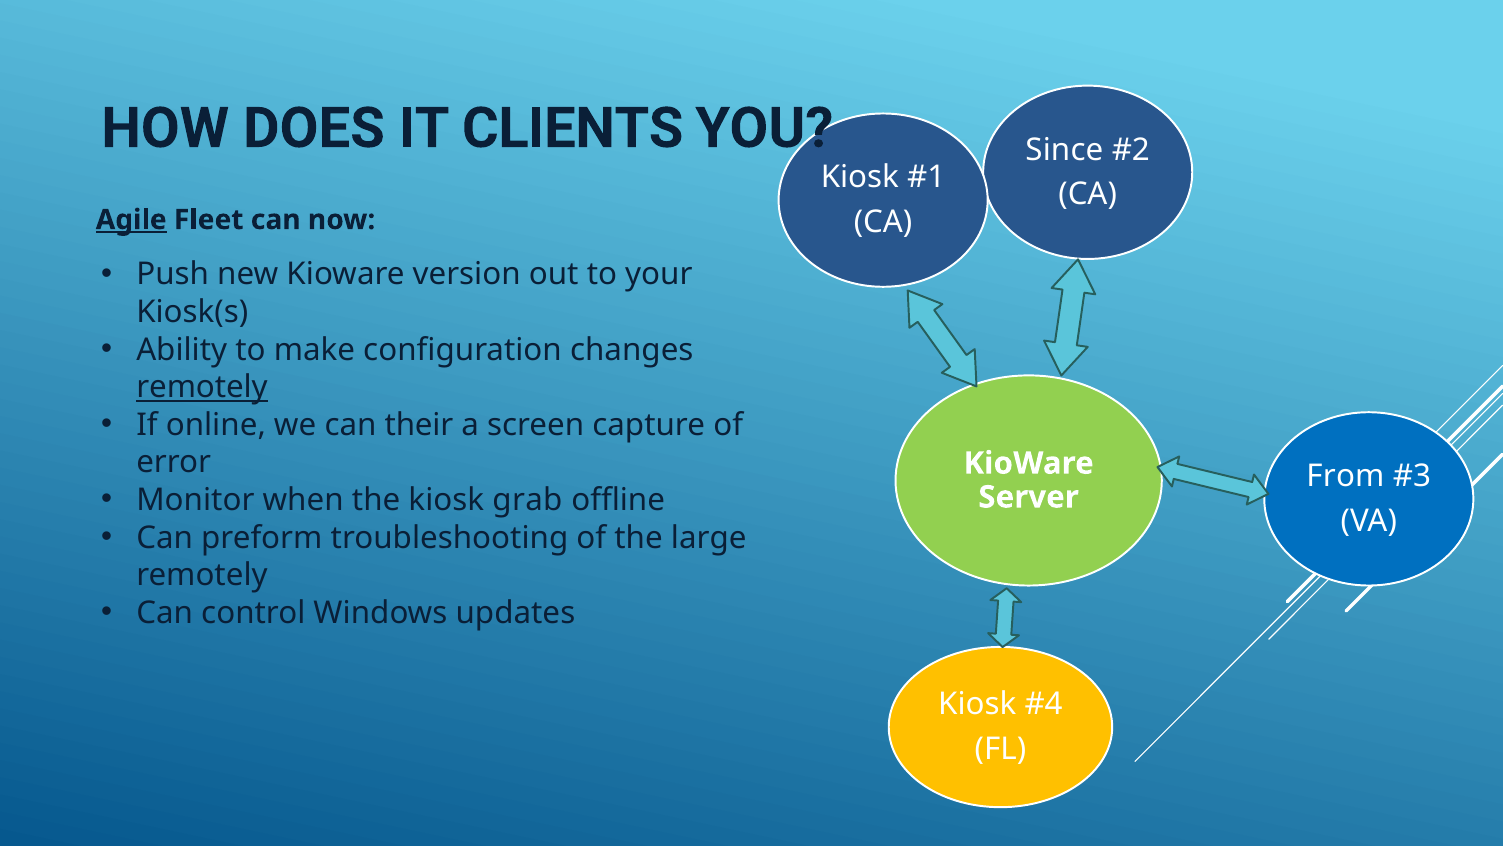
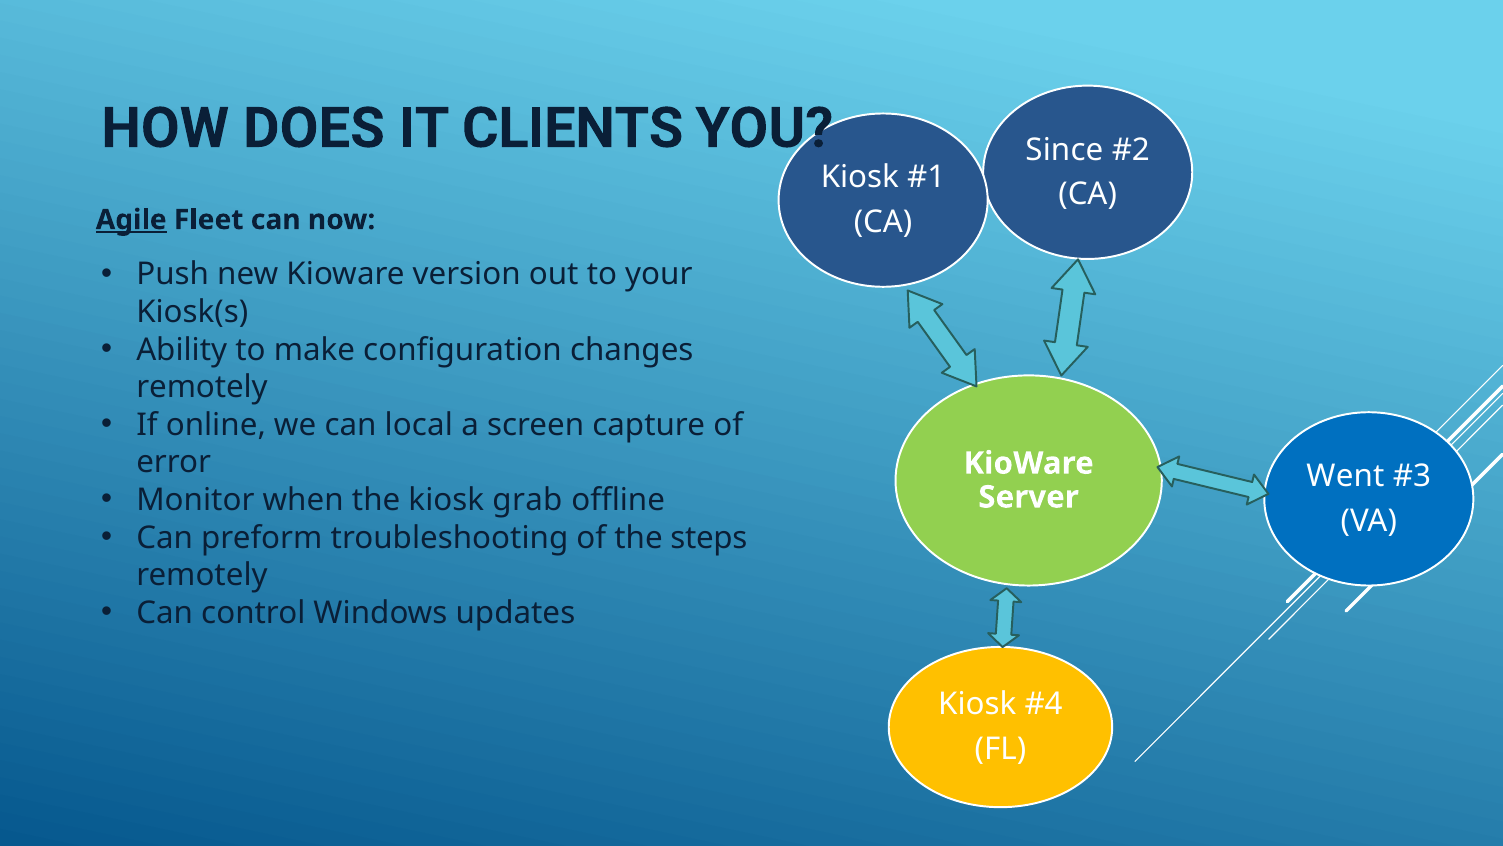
remotely underline: present -> none (202, 387)
their: their -> local (419, 425)
From: From -> Went (1345, 476)
large: large -> steps (709, 537)
